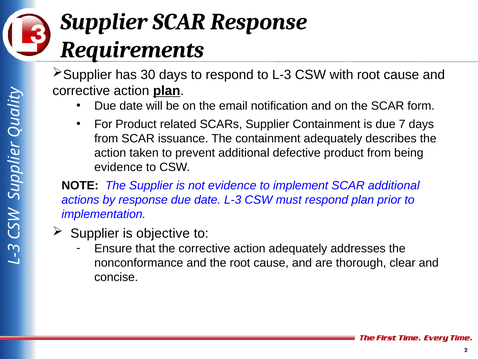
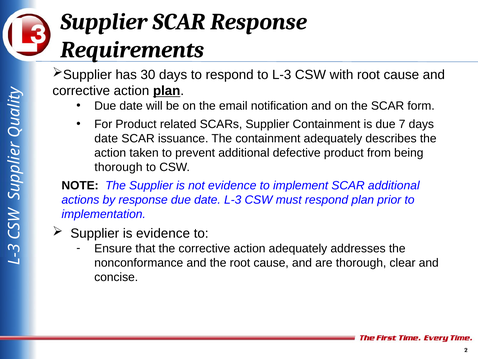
from: from -> date (106, 138)
evidence: evidence -> thorough (118, 167)
is objective: objective -> evidence (163, 233)
